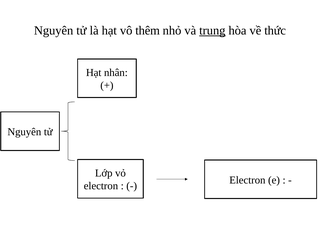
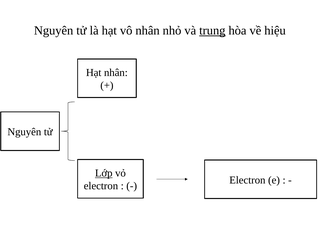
vô thêm: thêm -> nhân (148, 30)
thức: thức -> hiệu (275, 30)
Lớp underline: none -> present (104, 173)
